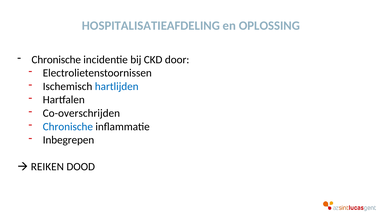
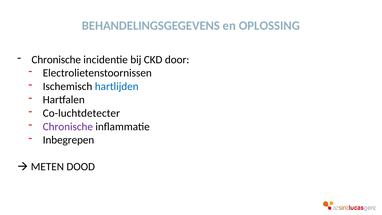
HOSPITALISATIEAFDELING: HOSPITALISATIEAFDELING -> BEHANDELINGSGEGEVENS (151, 26)
Co-overschrijden: Co-overschrijden -> Co-luchtdetecter (81, 113)
Chronische colour: blue -> purple (68, 127)
REIKEN: REIKEN -> METEN (47, 167)
